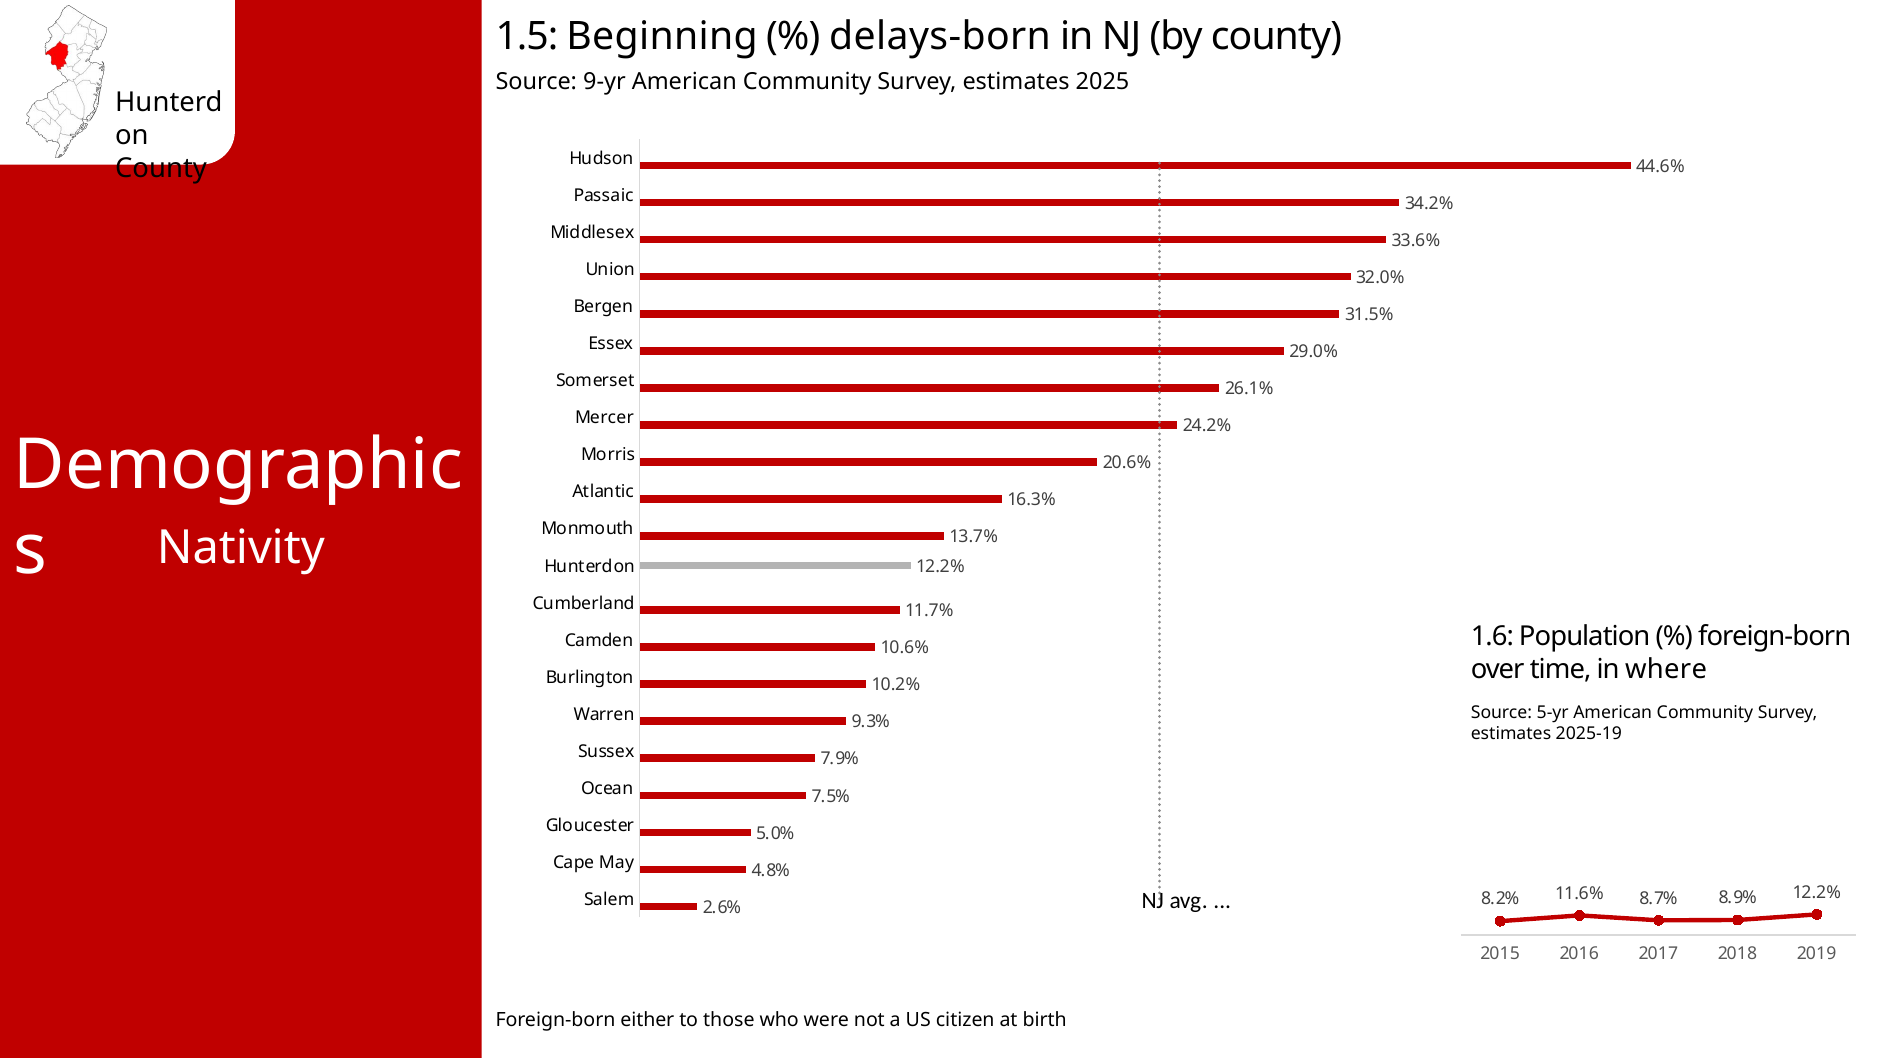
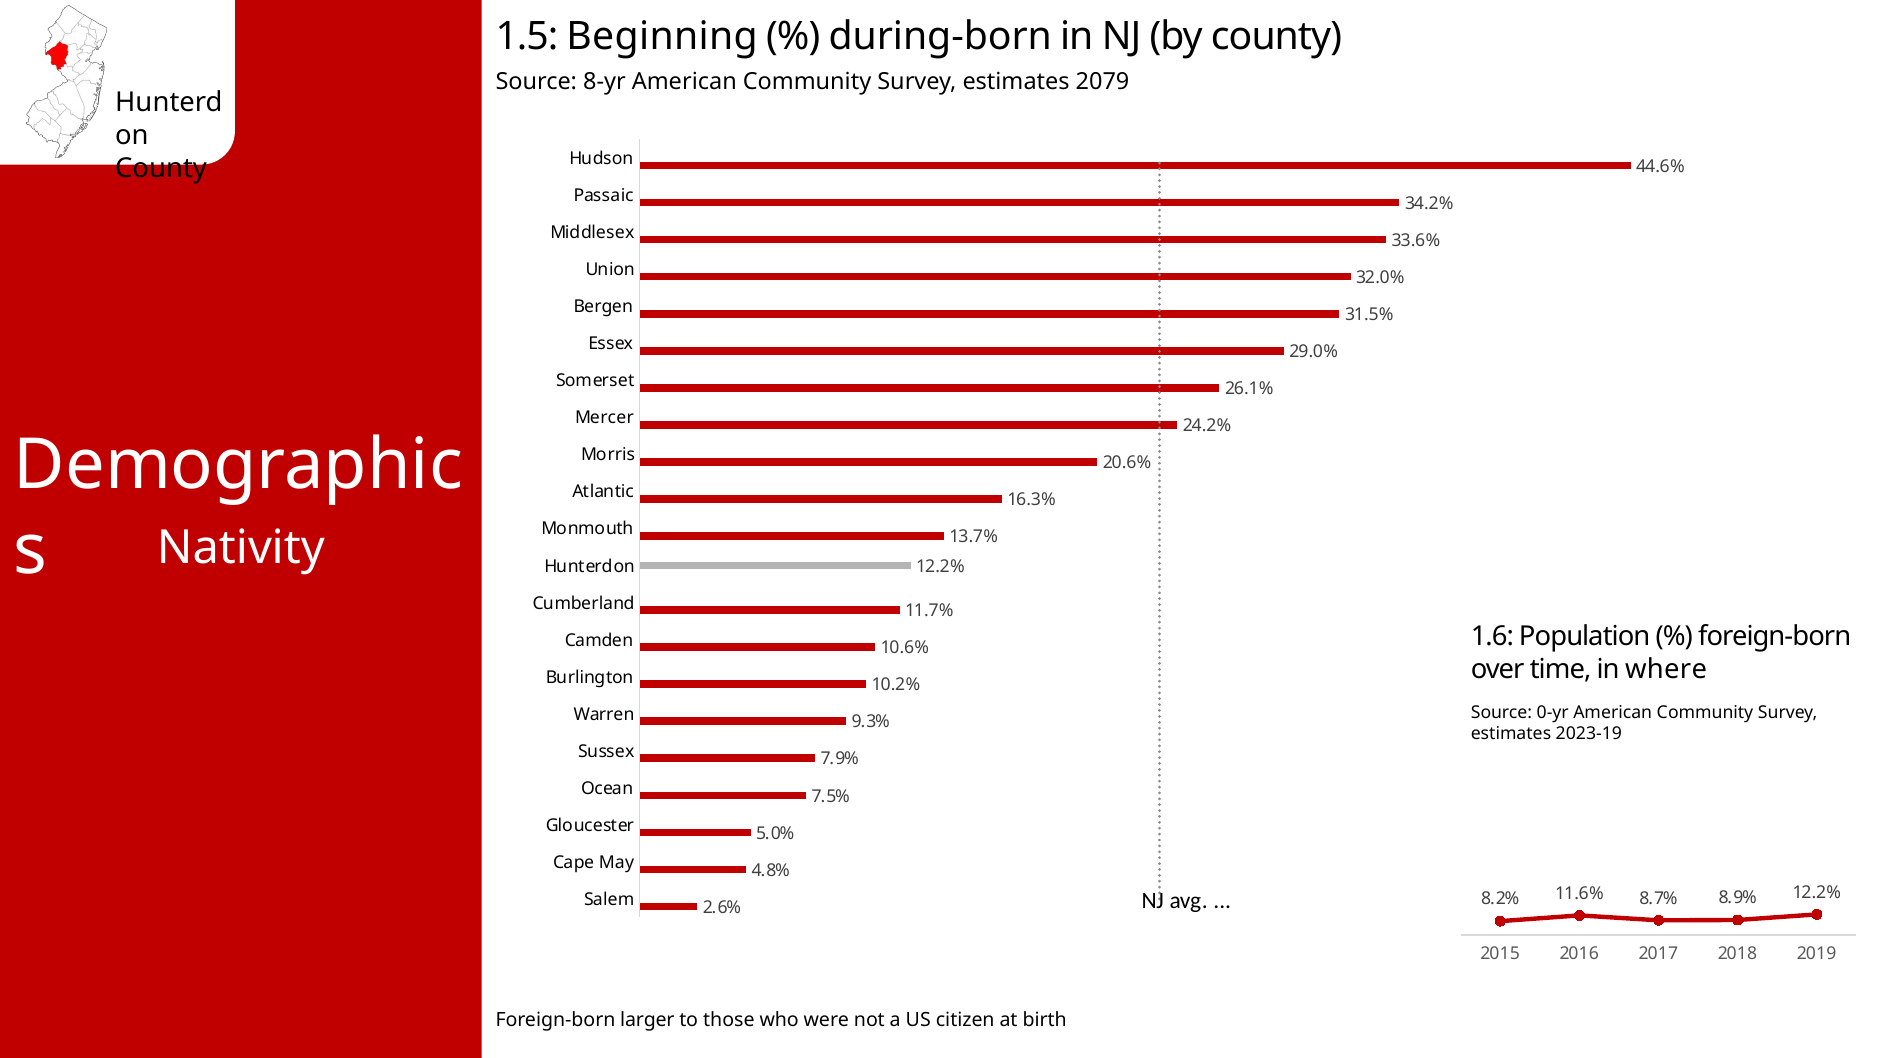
delays-born: delays-born -> during-born (940, 37)
9-yr: 9-yr -> 8-yr (604, 82)
2025: 2025 -> 2079 (1103, 82)
5-yr: 5-yr -> 0-yr (1553, 712)
2025-19: 2025-19 -> 2023-19 (1589, 733)
either: either -> larger (647, 1019)
